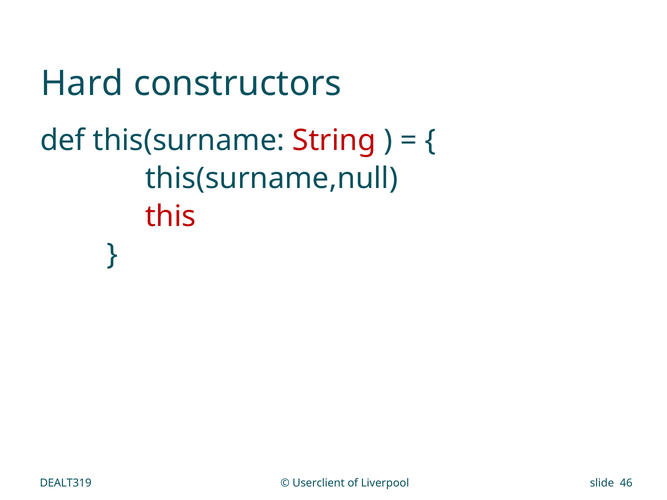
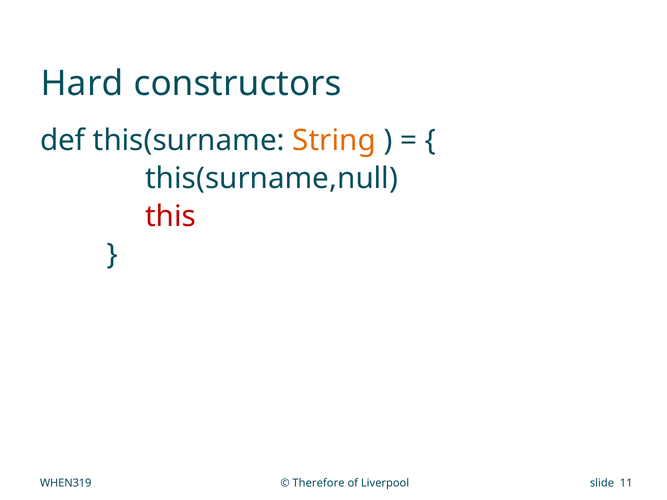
String colour: red -> orange (334, 141)
DEALT319: DEALT319 -> WHEN319 (66, 483)
Userclient: Userclient -> Therefore (319, 483)
46: 46 -> 11 (626, 483)
